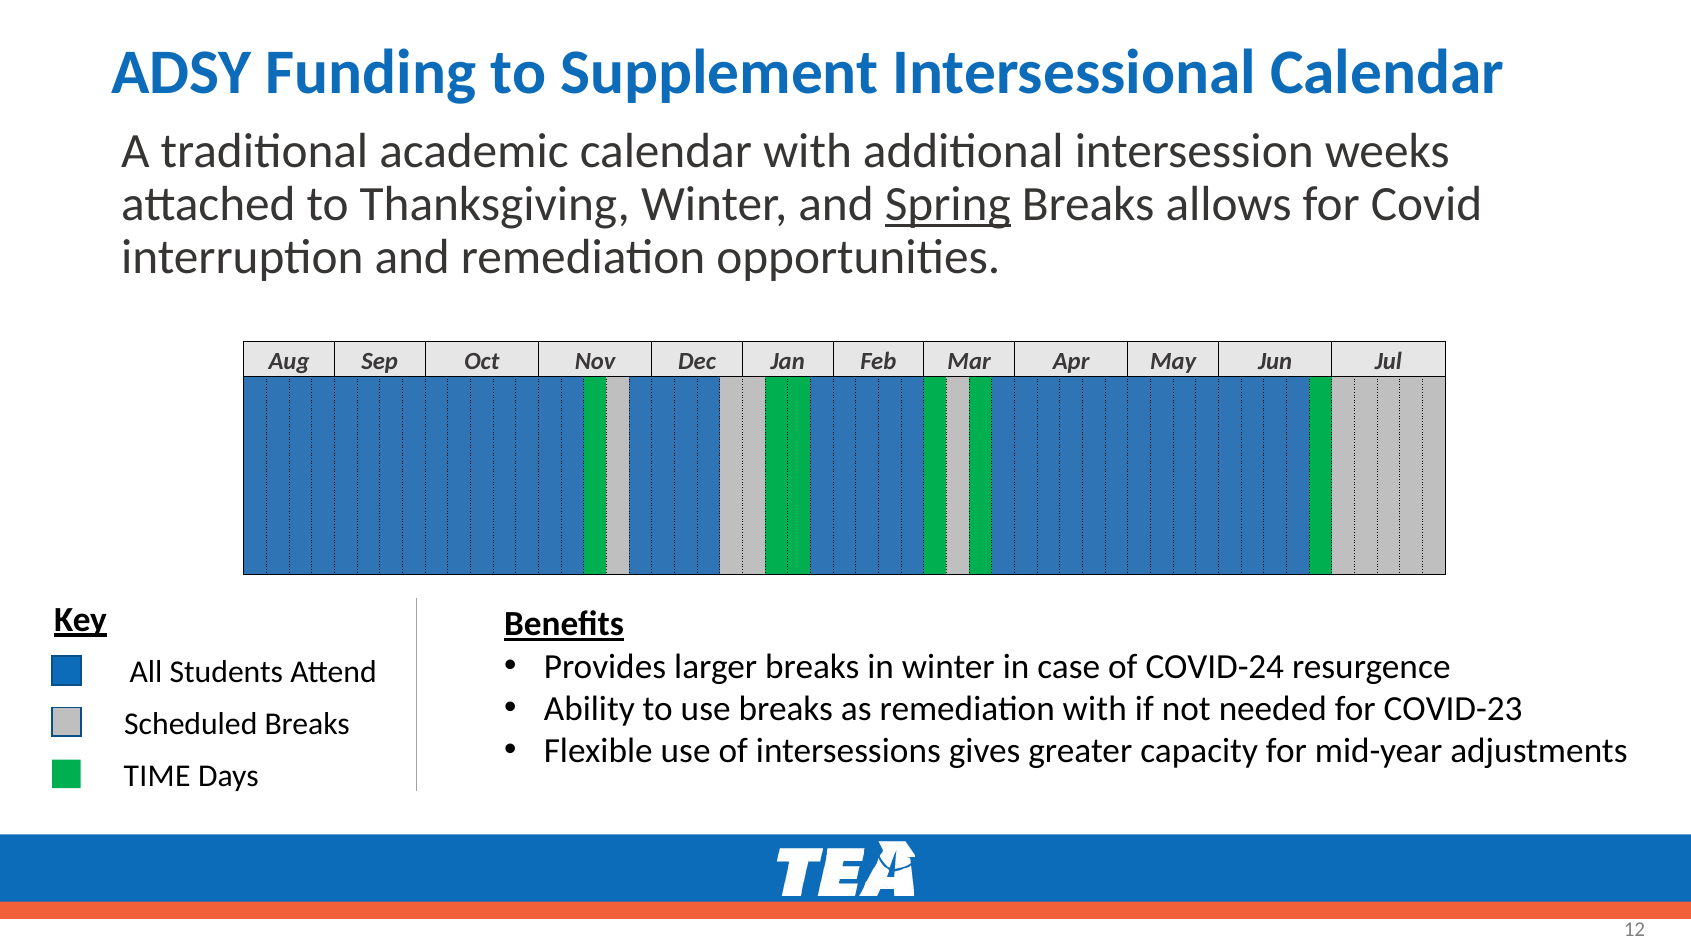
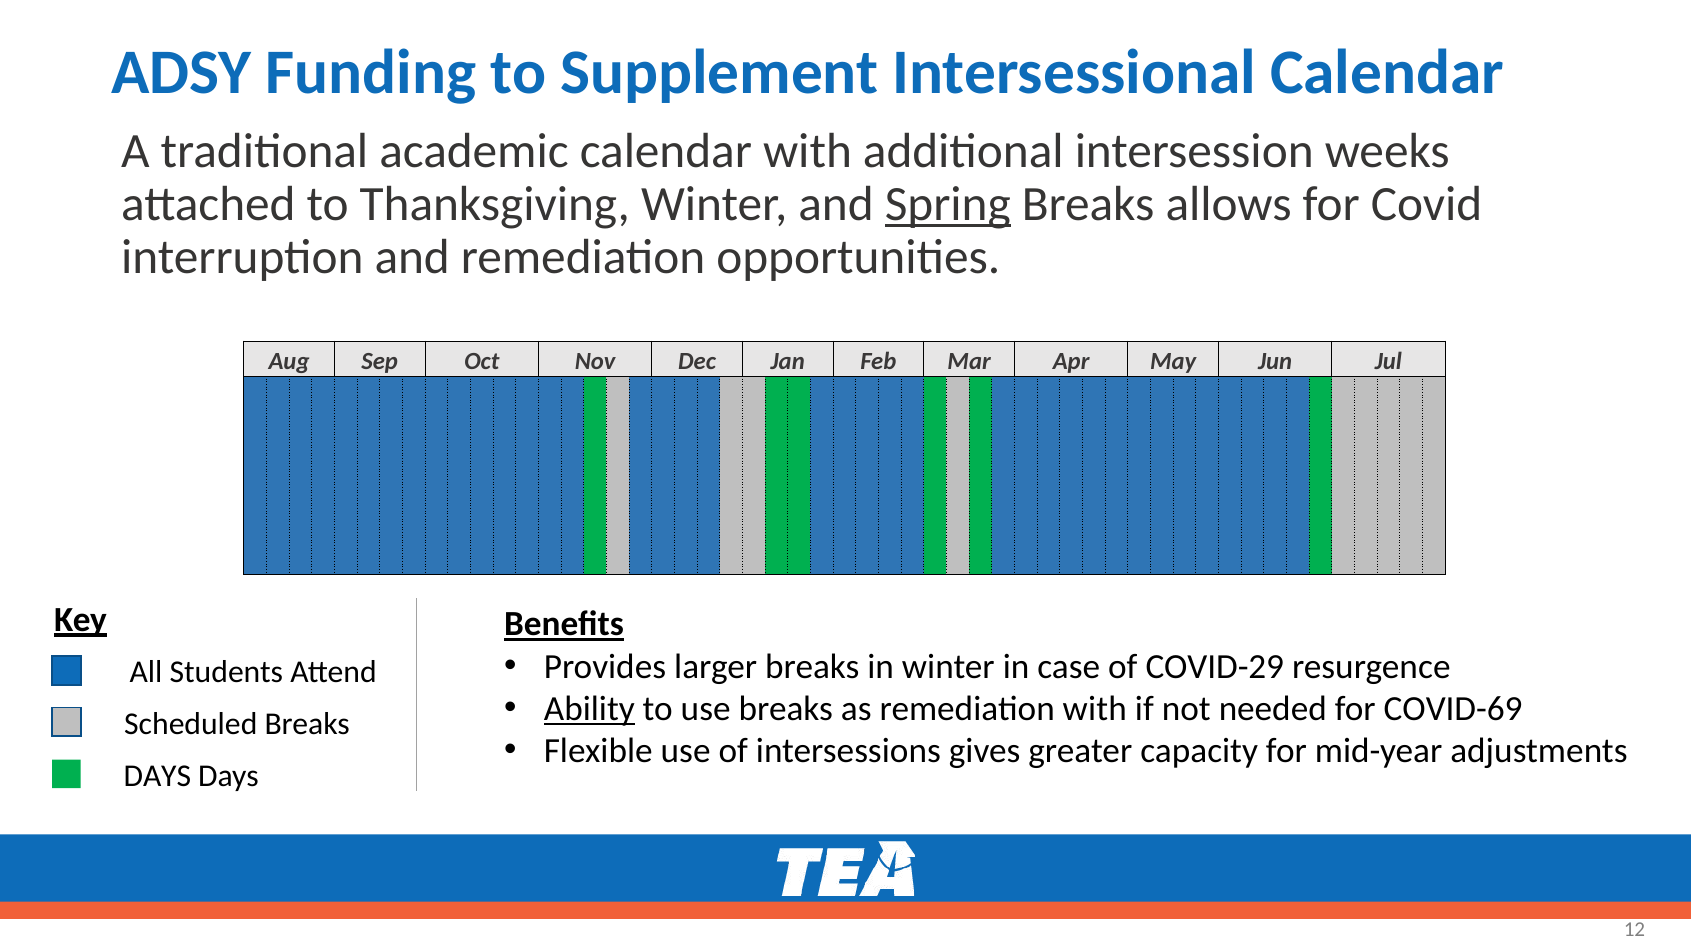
COVID-24: COVID-24 -> COVID-29 (1215, 667)
Ability underline: none -> present (589, 709)
COVID-23: COVID-23 -> COVID-69 (1453, 709)
TIME: TIME -> DAYS (157, 776)
